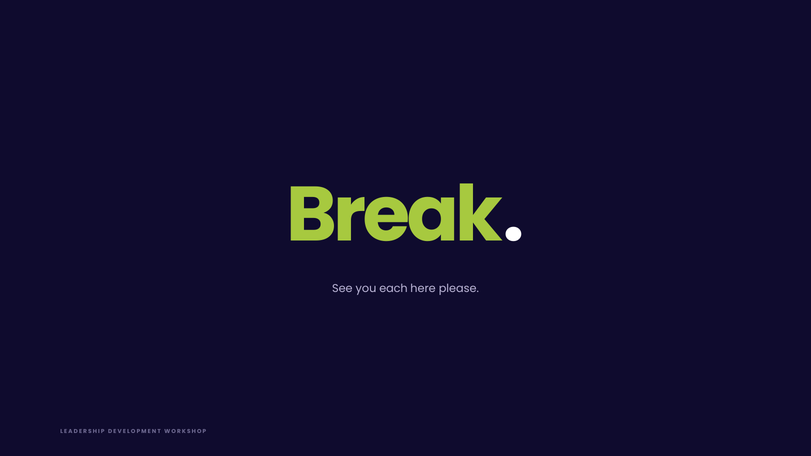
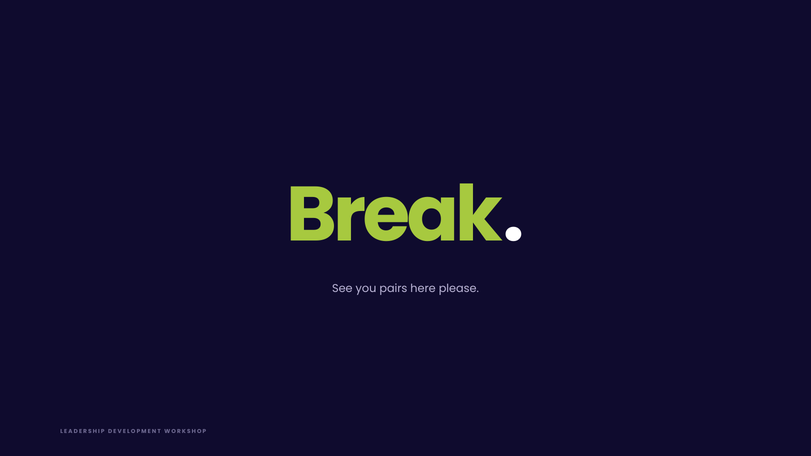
each: each -> pairs (393, 289)
